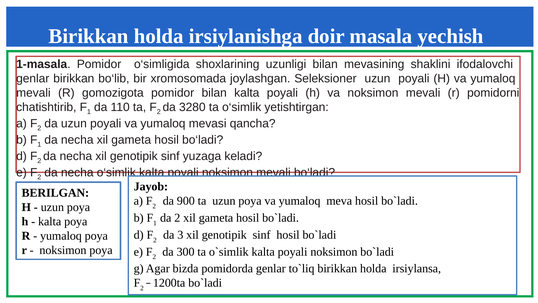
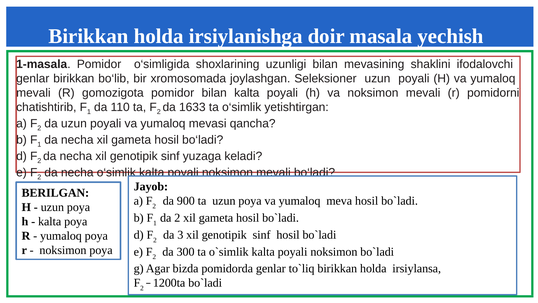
3280: 3280 -> 1633 (192, 107)
